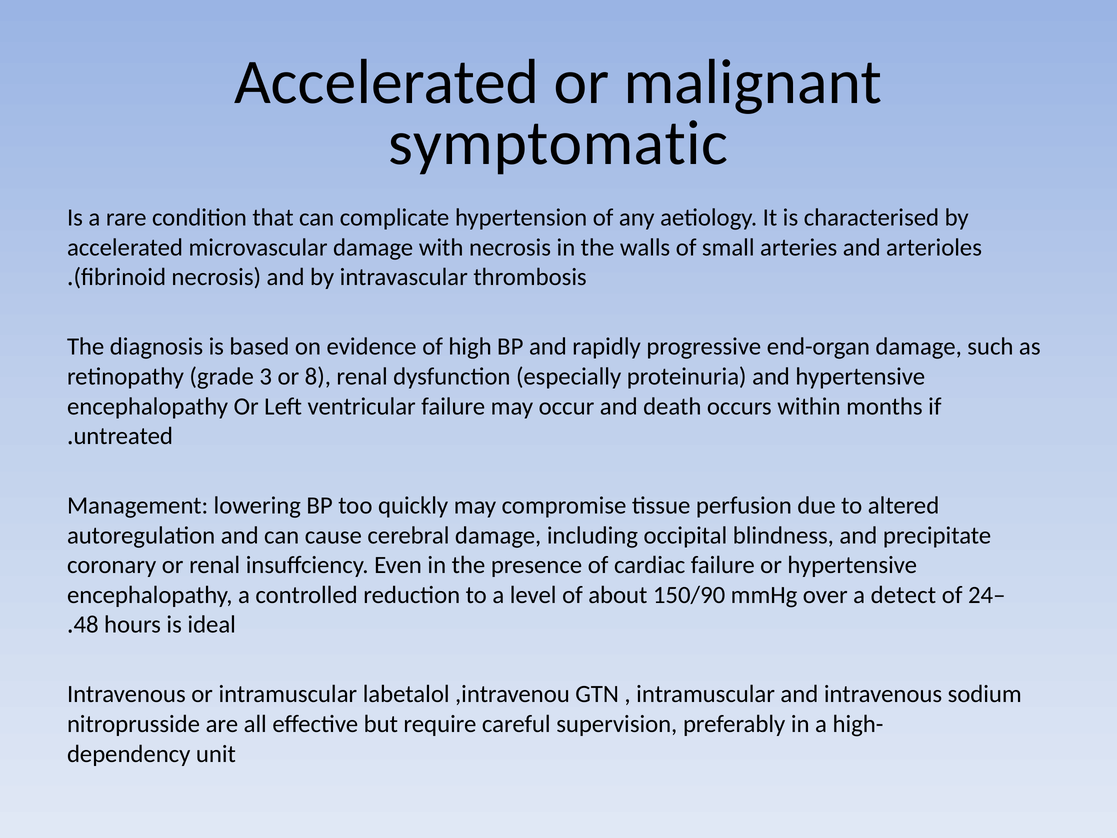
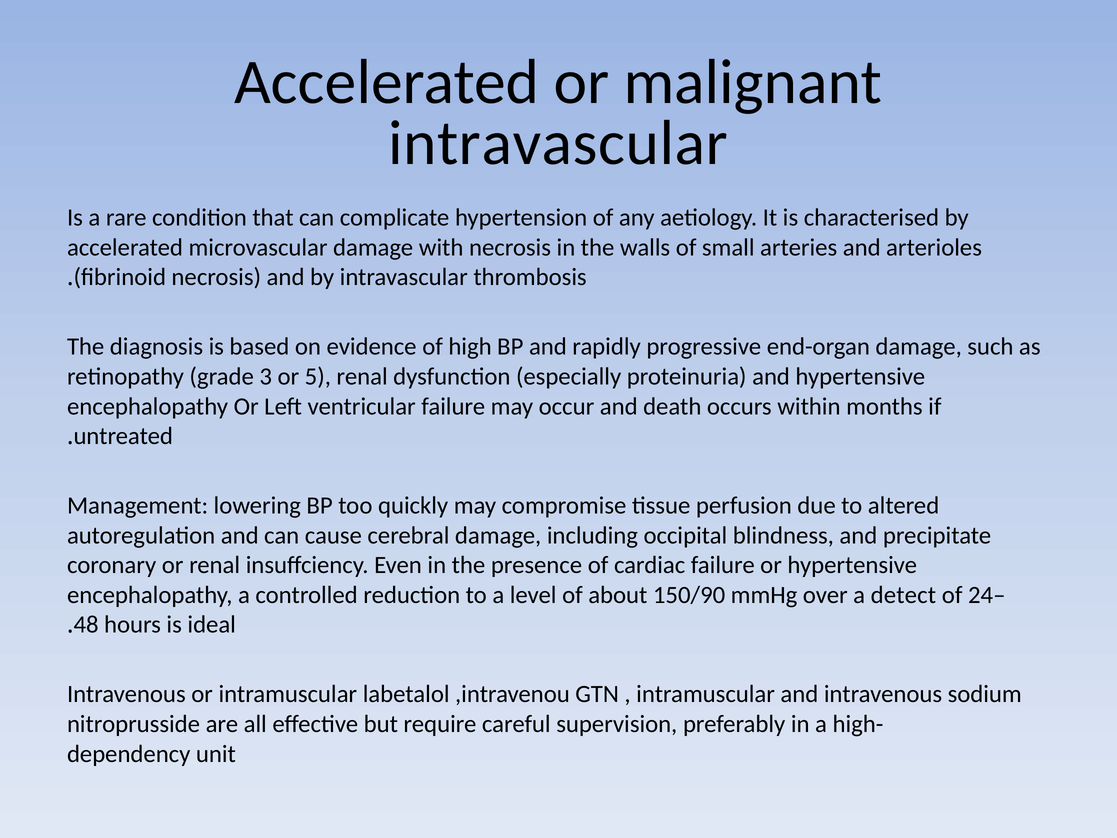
symptomatic: symptomatic -> intravascular (558, 143)
8: 8 -> 5 (318, 376)
